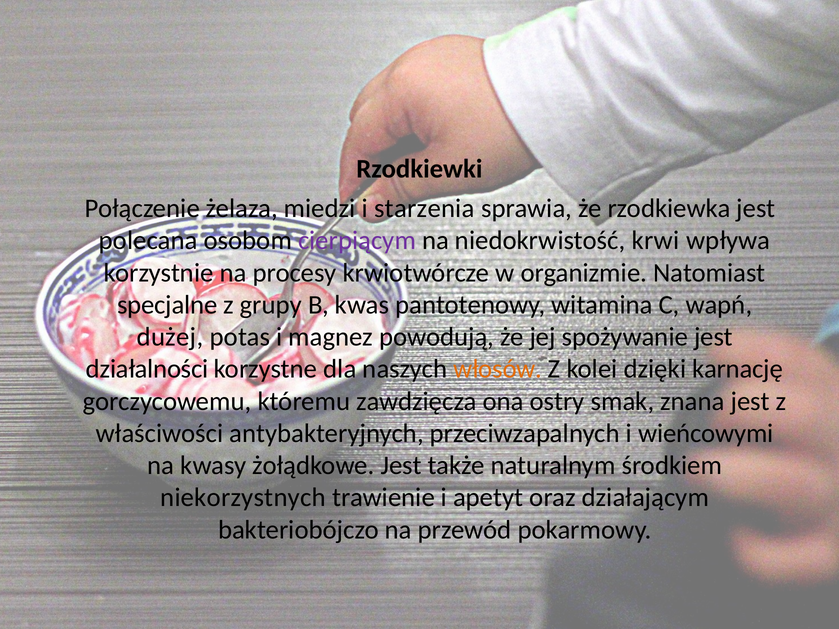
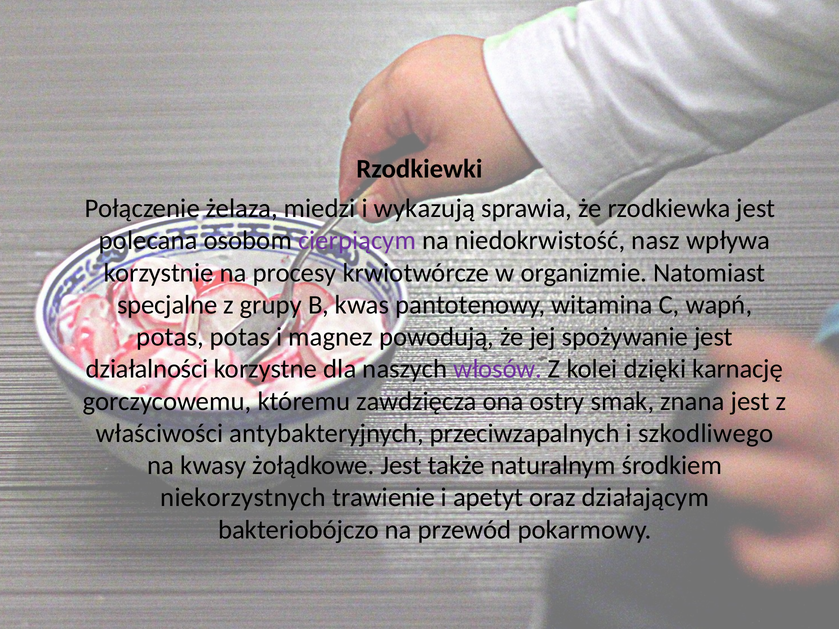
starzenia: starzenia -> wykazują (424, 209)
krwi: krwi -> nasz (656, 241)
dużej: dużej -> potas (170, 337)
włosów colour: orange -> purple (498, 369)
wieńcowymi: wieńcowymi -> szkodliwego (706, 434)
